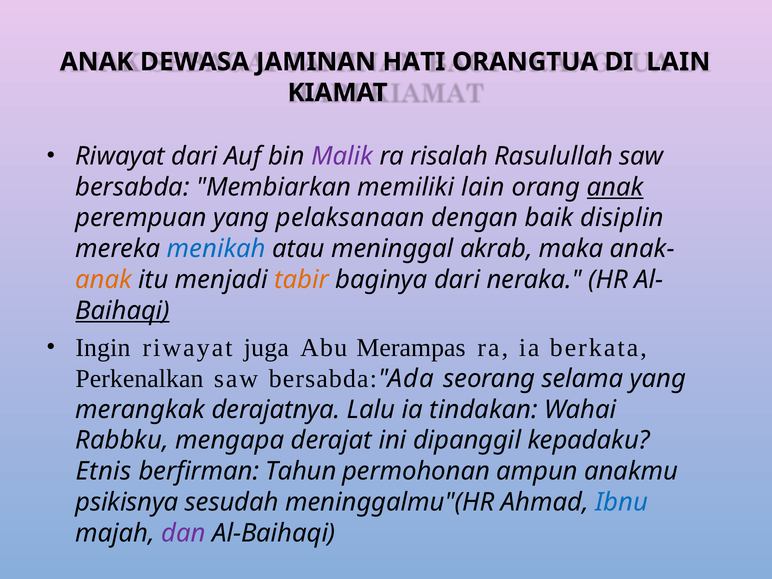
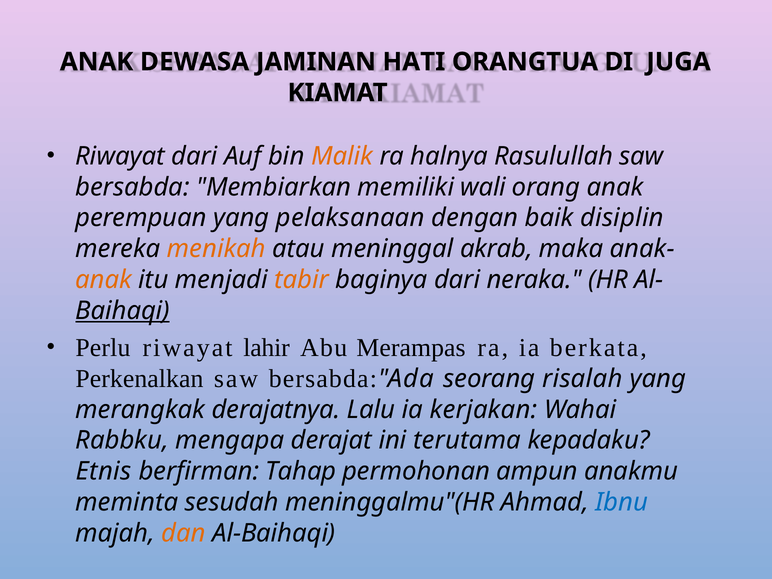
DI LAIN: LAIN -> JUGA (678, 62)
Malik colour: purple -> orange (342, 156)
risalah: risalah -> halnya (449, 156)
memiliki lain: lain -> wali (483, 187)
anak underline: present -> none (615, 187)
menikah colour: blue -> orange (216, 249)
Ingin: Ingin -> Perlu (103, 348)
juga: juga -> lahir (267, 348)
selama: selama -> risalah (582, 379)
tindakan: tindakan -> kerjakan (484, 410)
dipanggil: dipanggil -> terutama (467, 440)
Tahun: Tahun -> Tahap (301, 471)
psikisnya: psikisnya -> meminta (127, 502)
dan colour: purple -> orange (184, 533)
